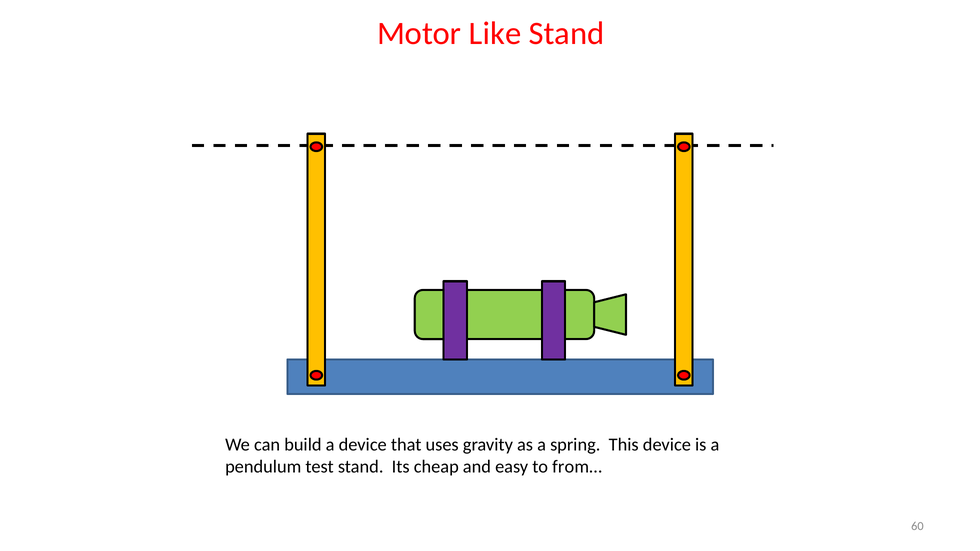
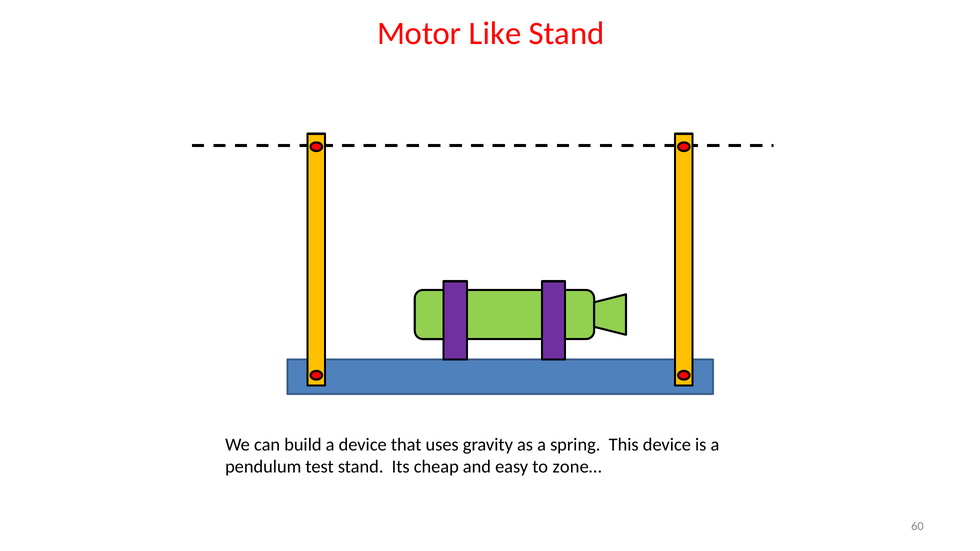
from…: from… -> zone… (577, 467)
